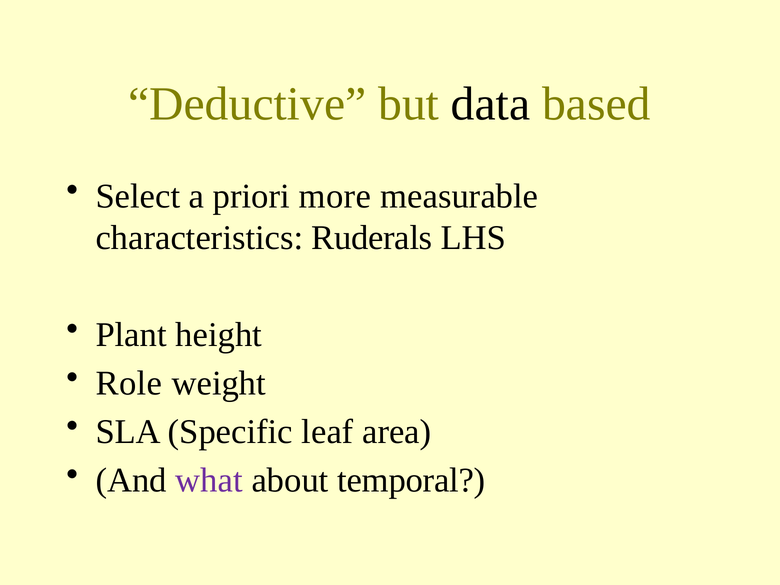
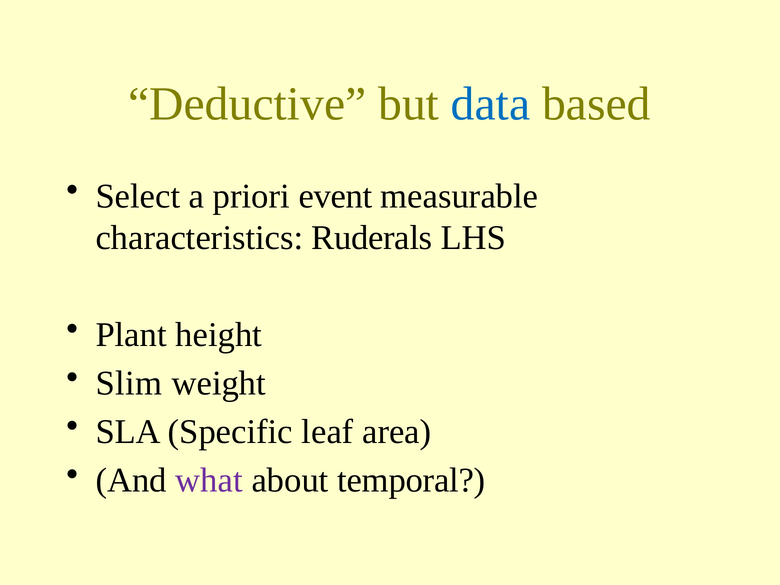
data colour: black -> blue (491, 104)
more: more -> event (335, 196)
Role: Role -> Slim (129, 383)
